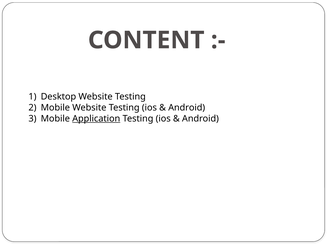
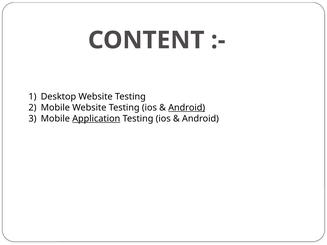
Android underline: none -> present (187, 108)
